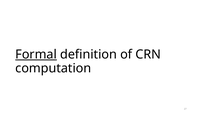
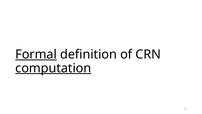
computation underline: none -> present (53, 68)
